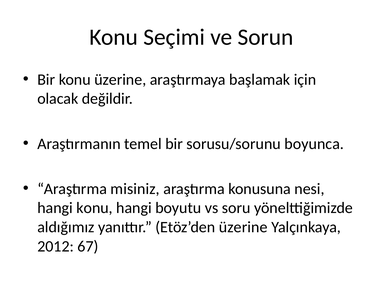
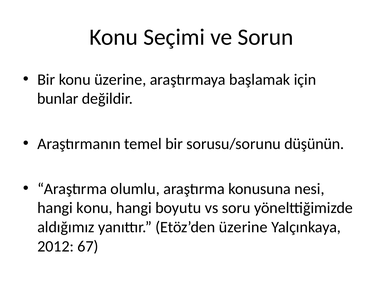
olacak: olacak -> bunlar (58, 99)
boyunca: boyunca -> düşünün (314, 144)
misiniz: misiniz -> olumlu (135, 189)
